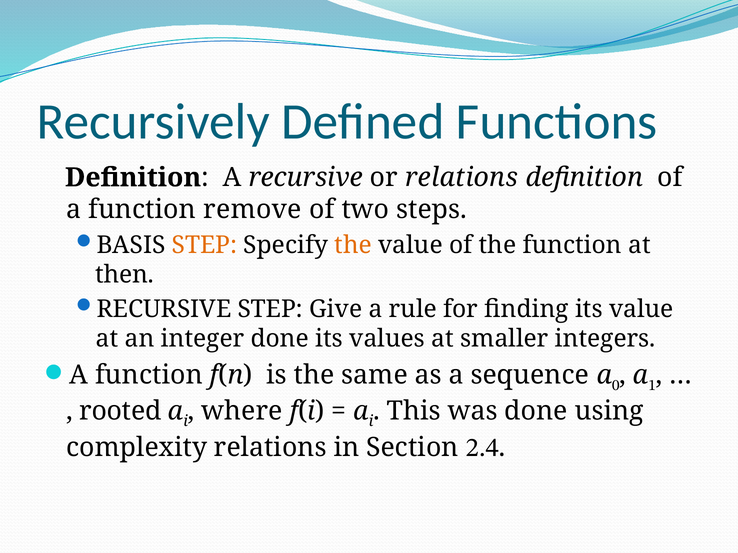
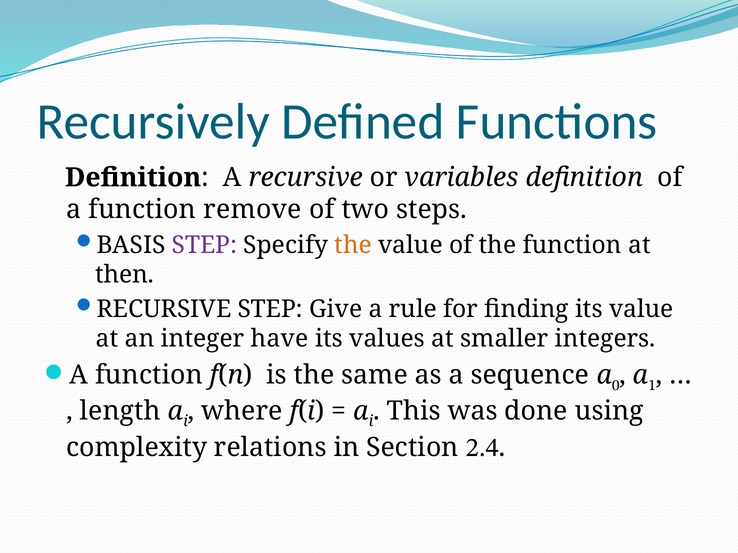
or relations: relations -> variables (462, 178)
STEP colour: orange -> purple (204, 245)
integer done: done -> have (280, 339)
rooted: rooted -> length (120, 411)
